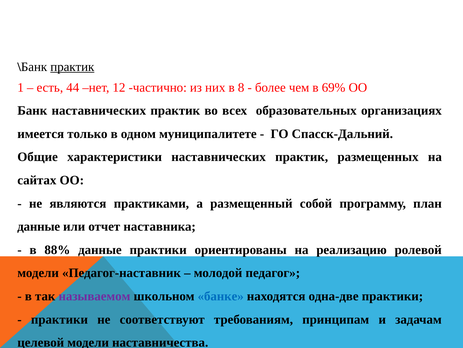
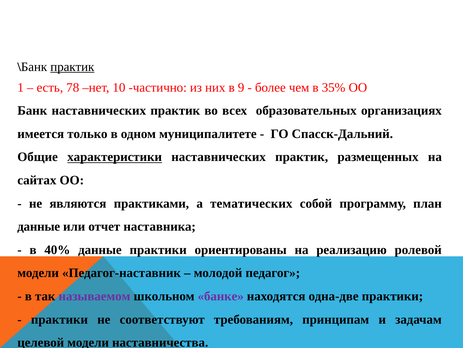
44: 44 -> 78 (73, 87)
12: 12 -> 10 (119, 87)
8: 8 -> 9 (241, 87)
69%: 69% -> 35% (334, 87)
характеристики underline: none -> present (115, 157)
размещенный: размещенный -> тематических (251, 203)
88%: 88% -> 40% (57, 249)
банке colour: blue -> purple (221, 296)
